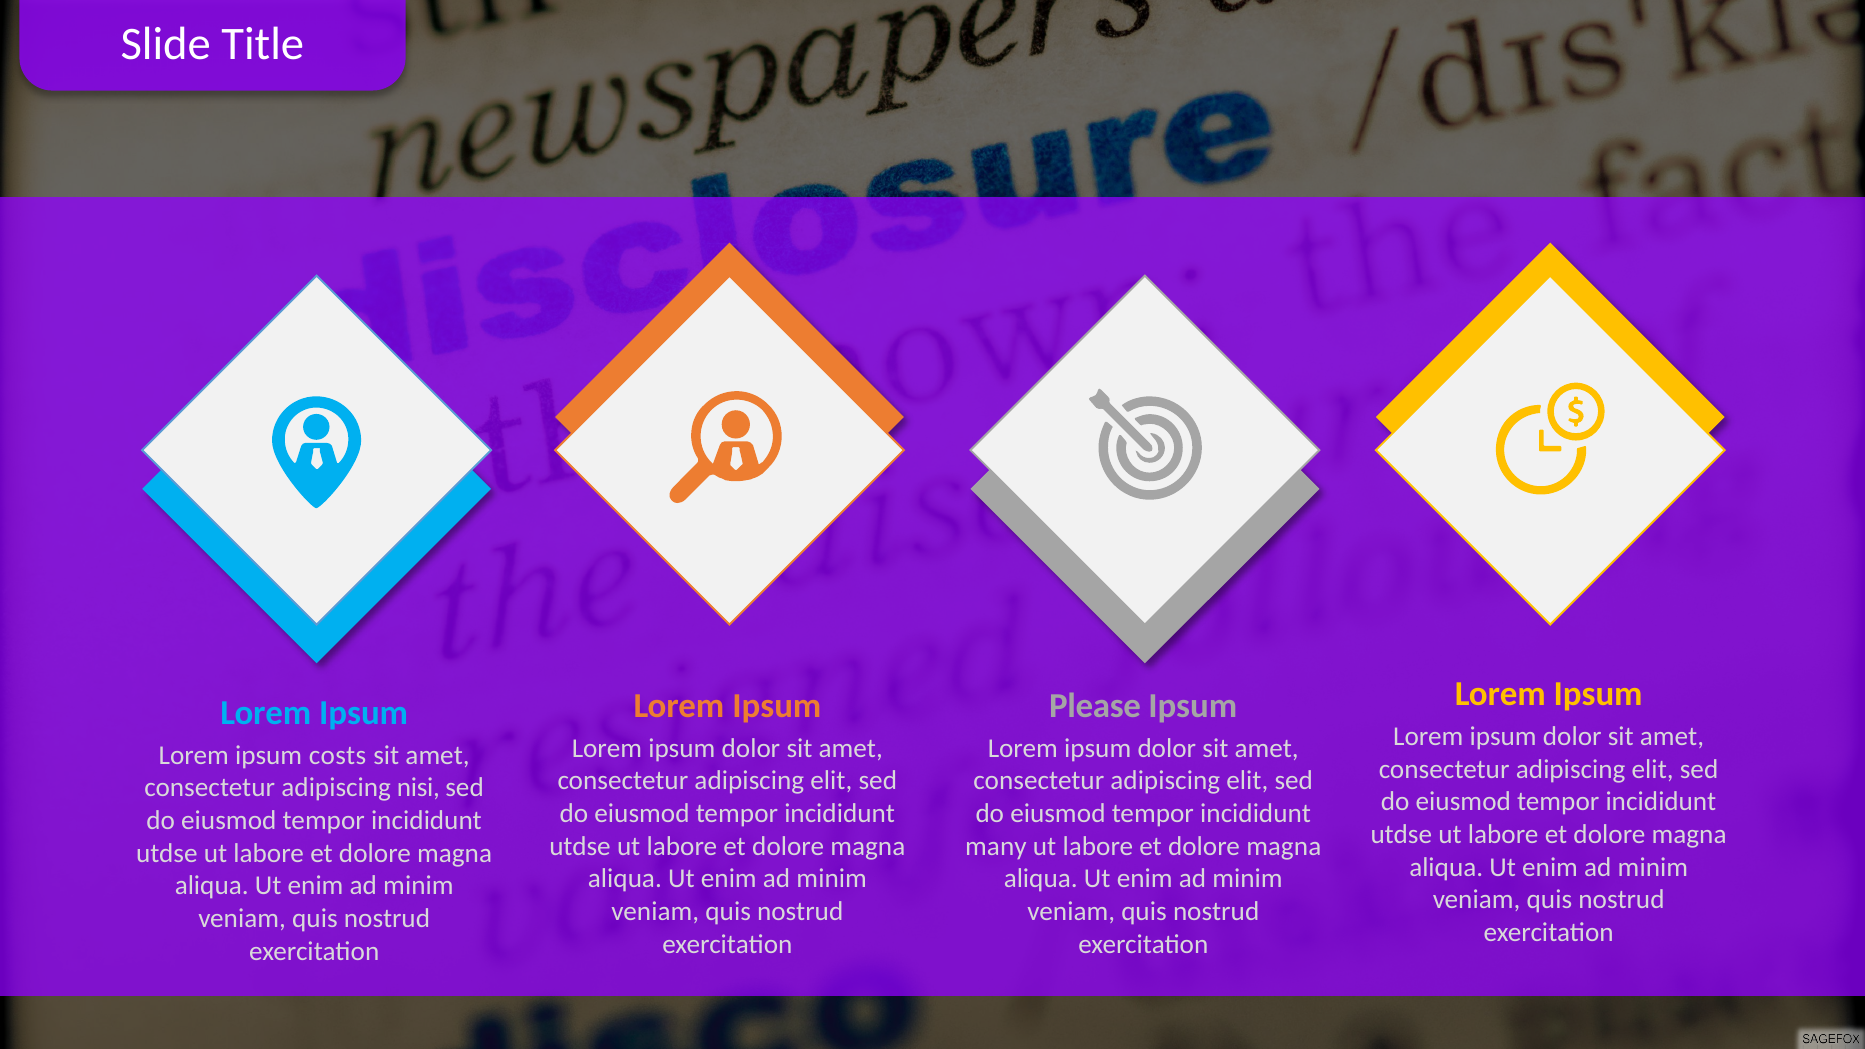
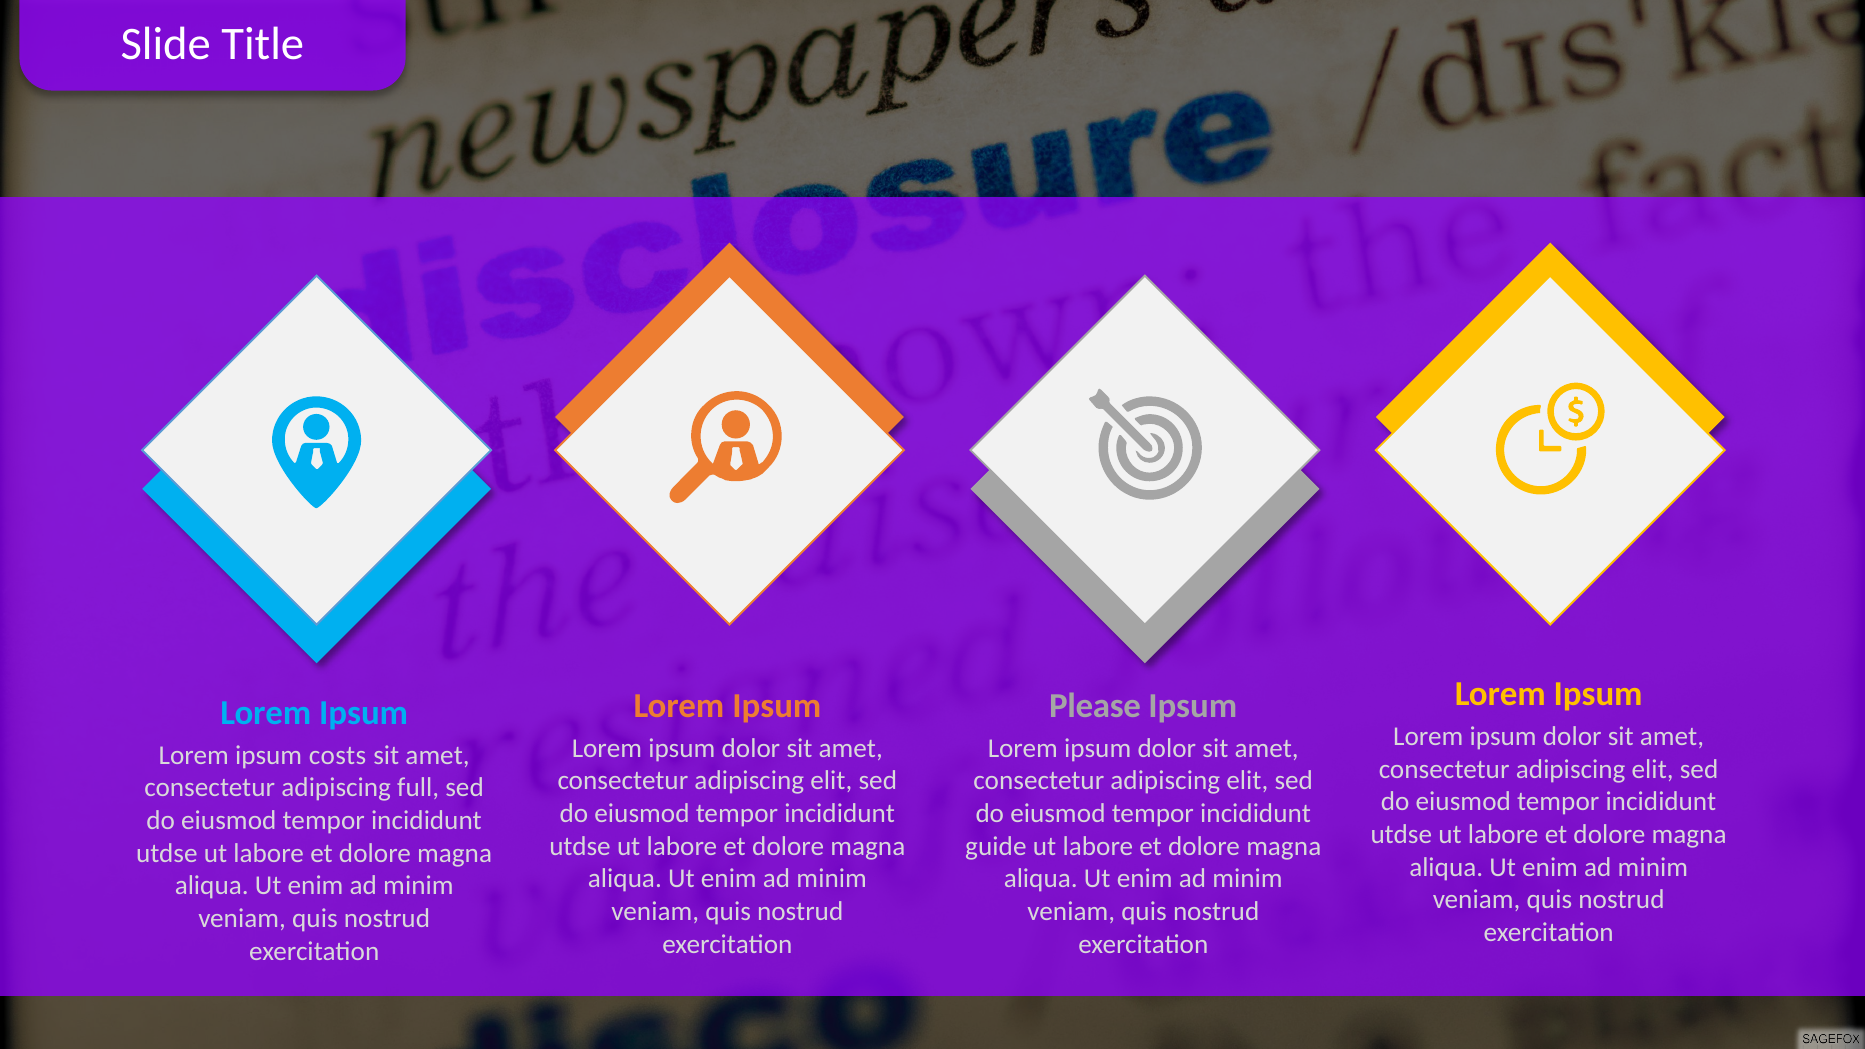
nisi: nisi -> full (418, 788)
many: many -> guide (996, 846)
